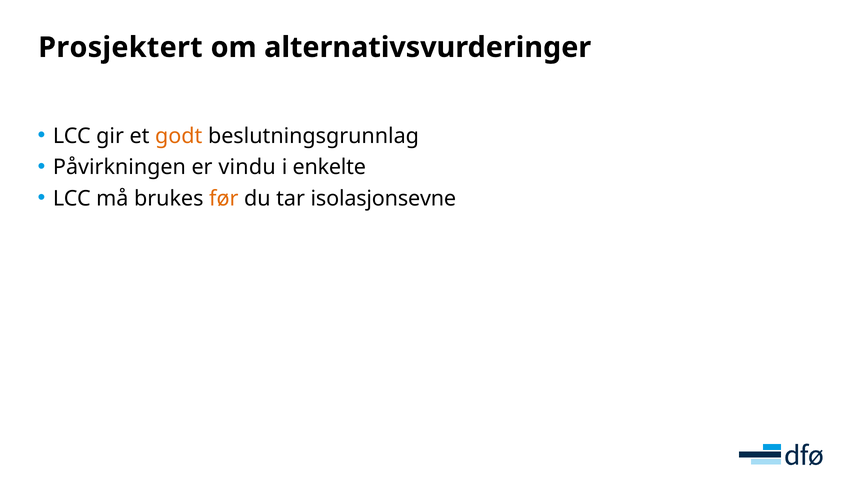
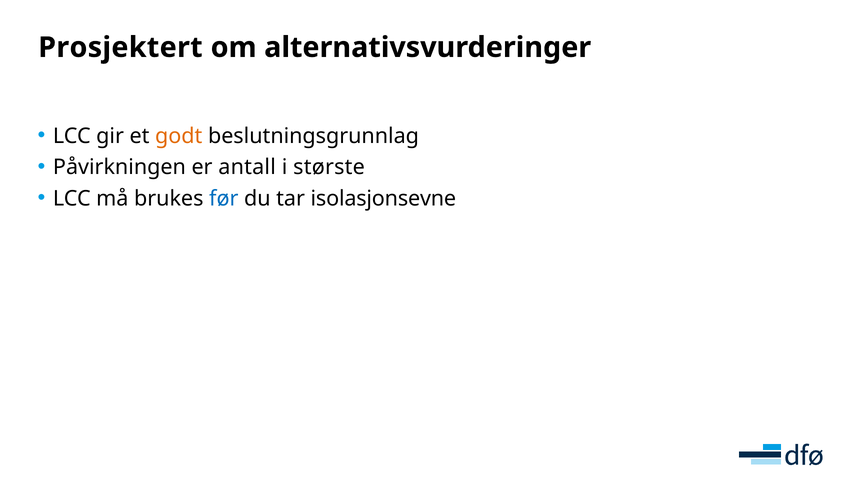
vindu: vindu -> antall (247, 167)
enkelte: enkelte -> største (329, 167)
før colour: orange -> blue (224, 198)
